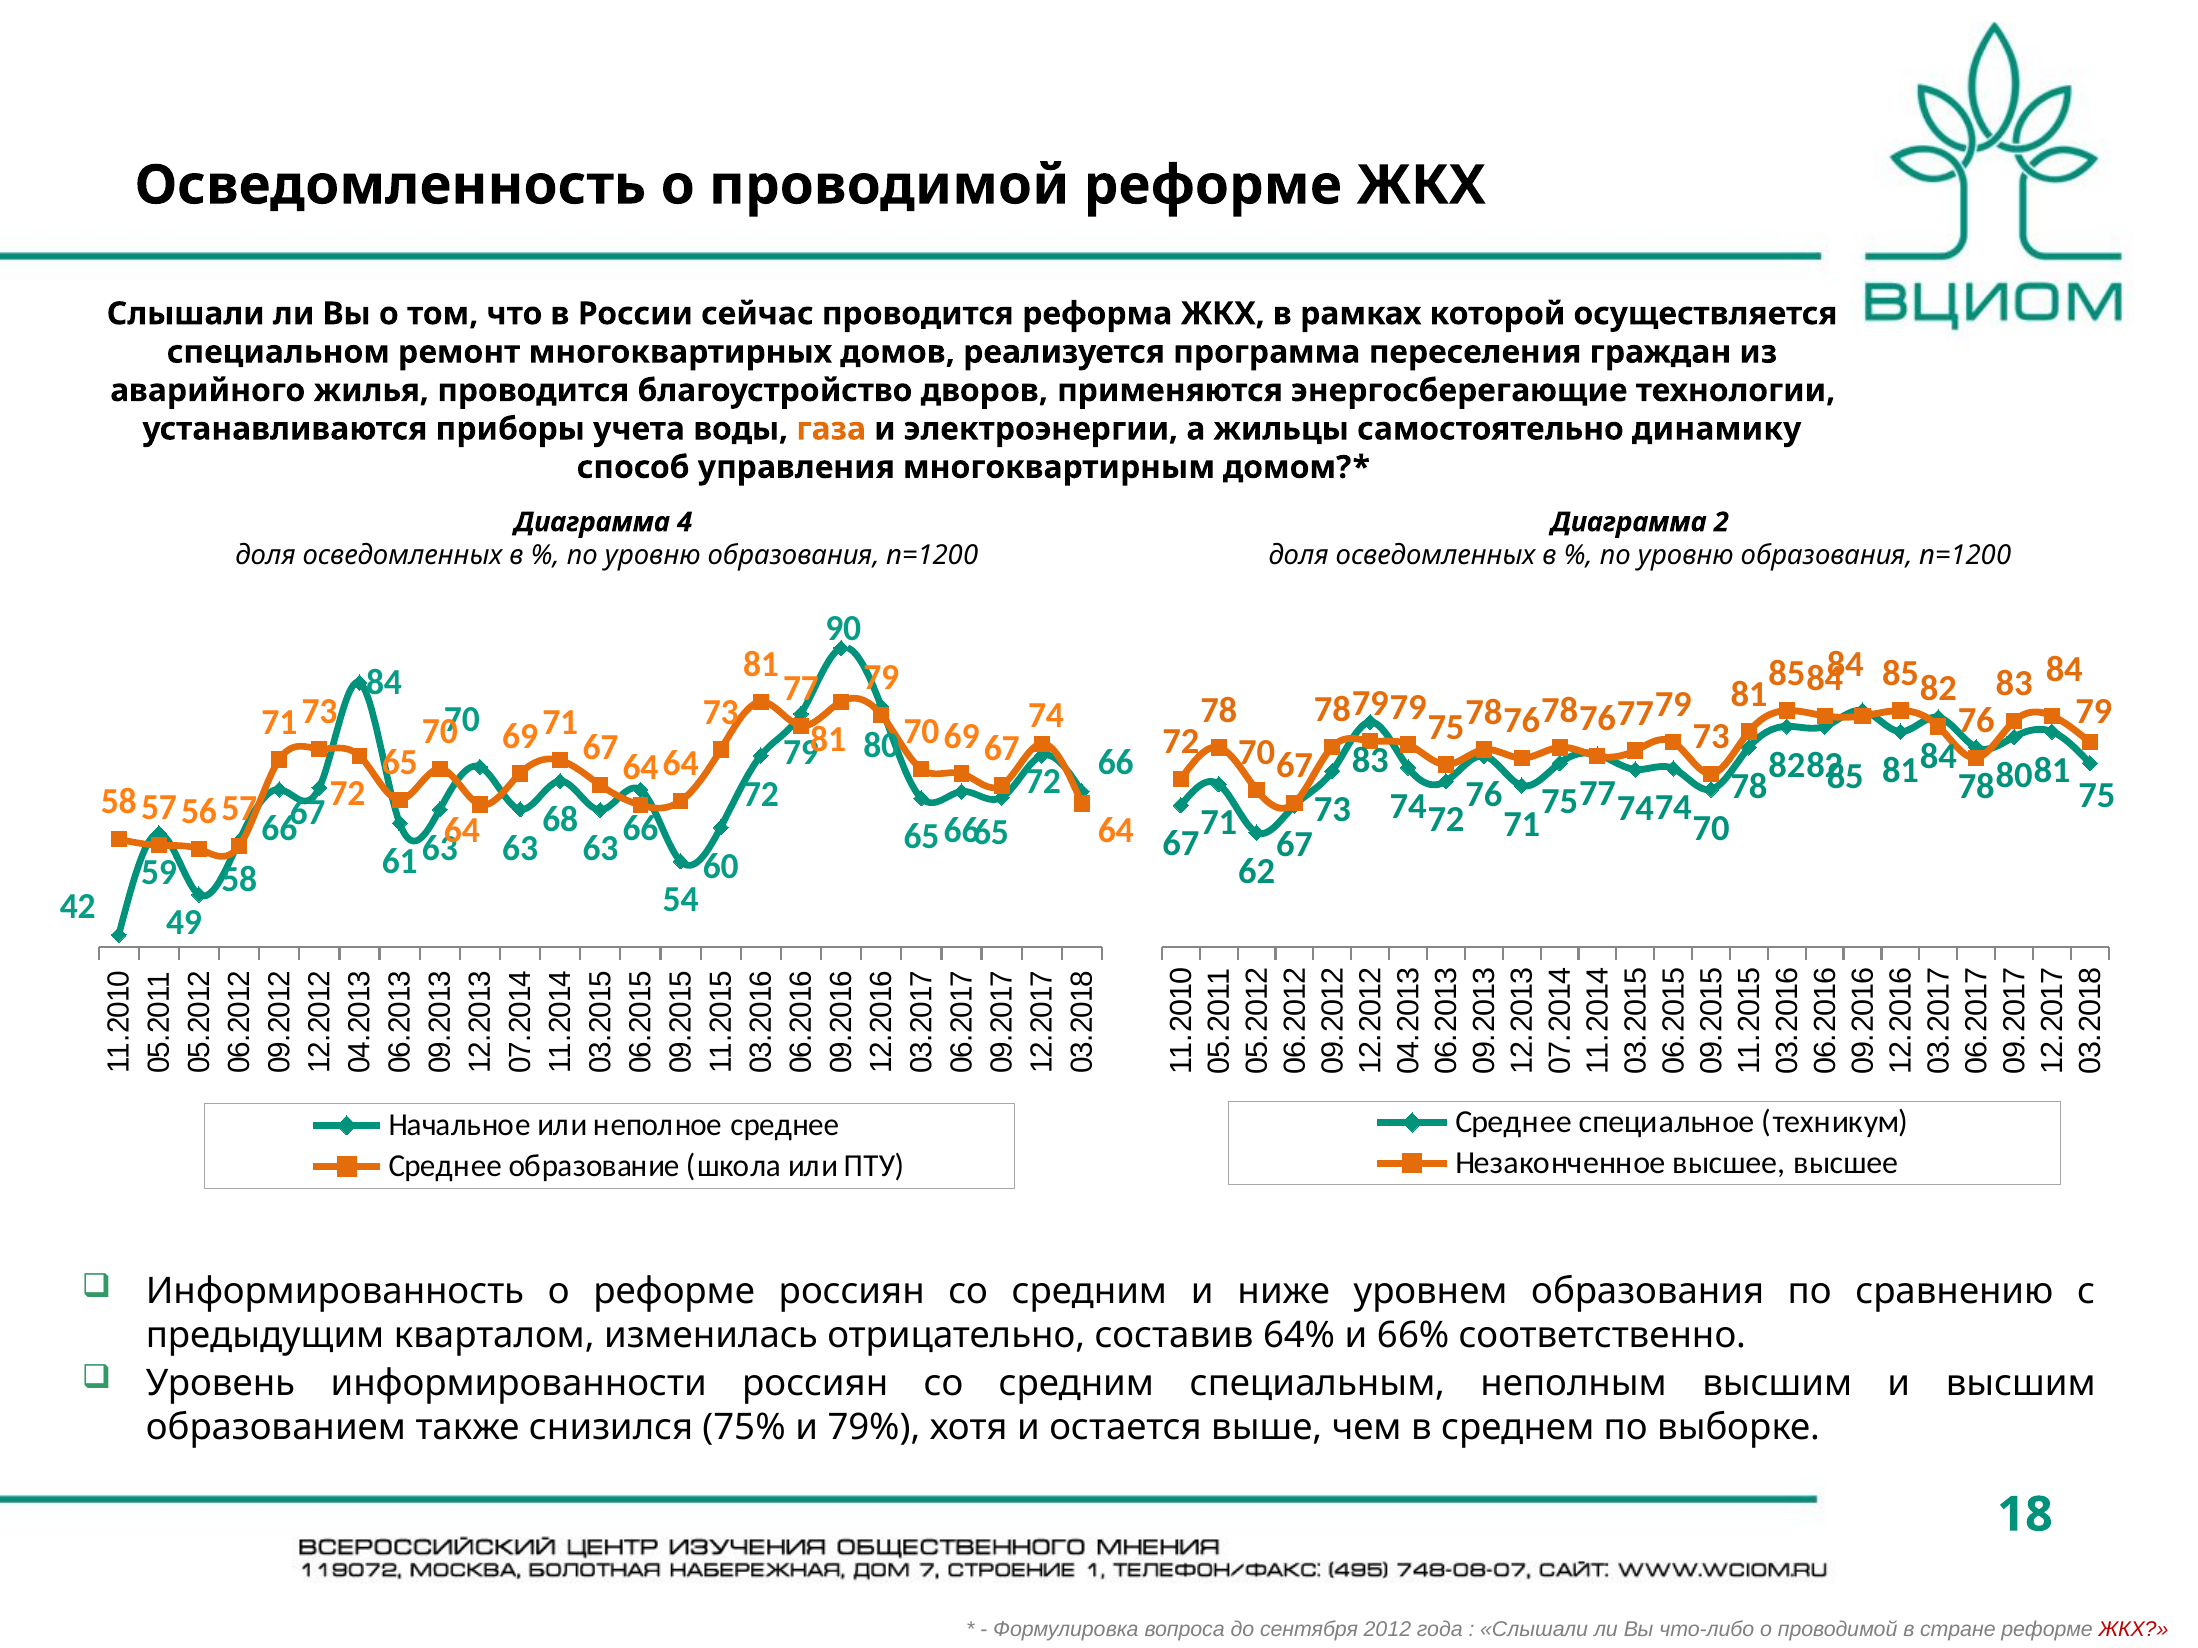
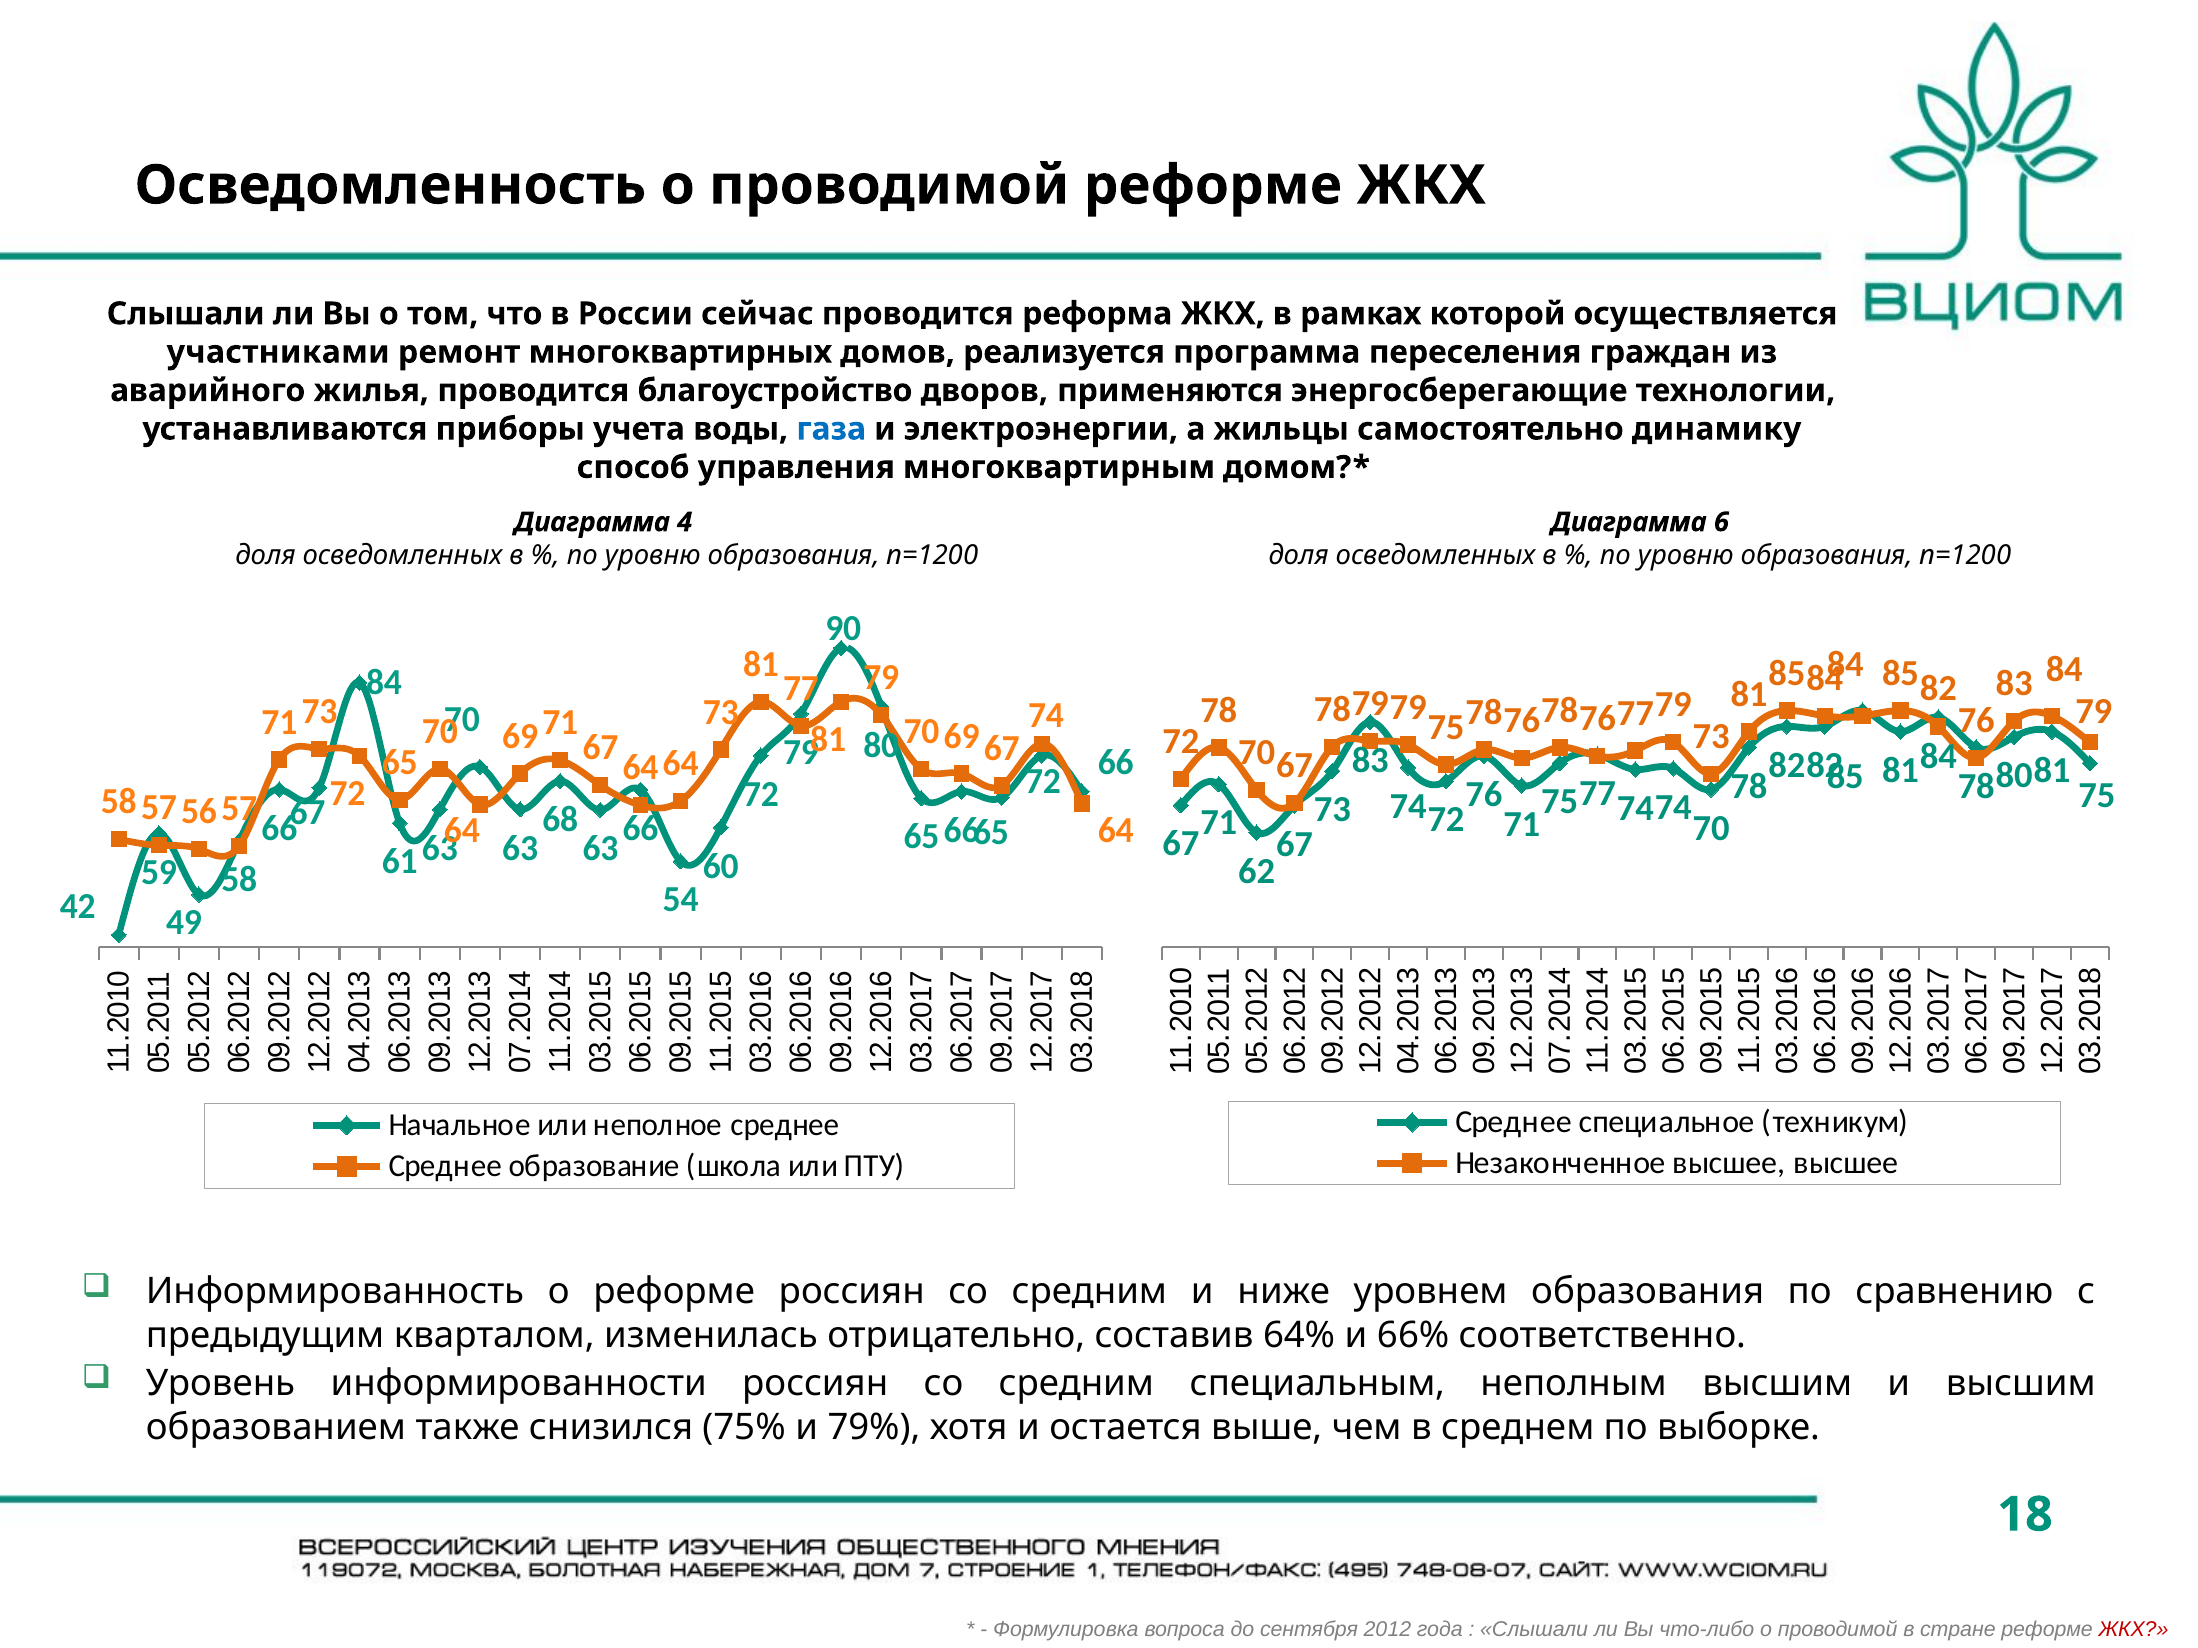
специальном: специальном -> участниками (278, 352)
газа colour: orange -> blue (831, 429)
Диаграмма 2: 2 -> 6 (1721, 522)
